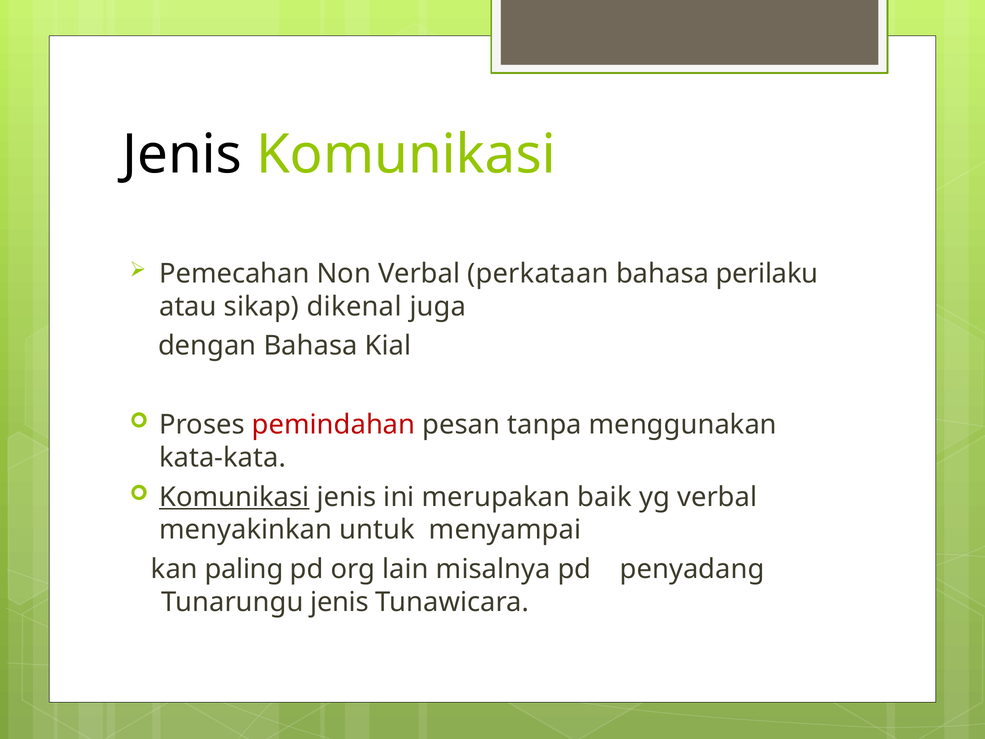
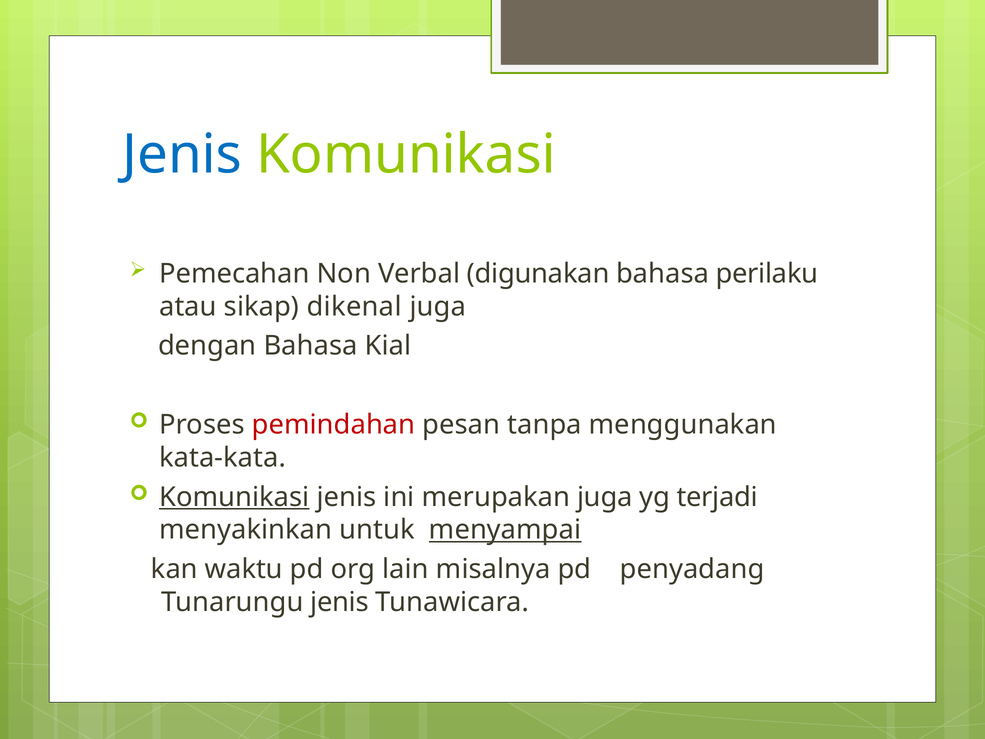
Jenis colour: black -> blue (182, 155)
perkataan: perkataan -> digunakan (538, 274)
merupakan baik: baik -> juga (605, 497)
yg verbal: verbal -> terjadi (717, 497)
menyampai underline: none -> present (505, 530)
paling: paling -> waktu (244, 569)
